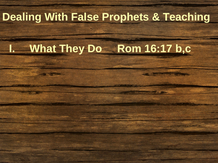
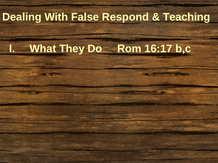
Prophets: Prophets -> Respond (125, 17)
